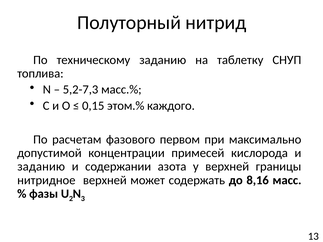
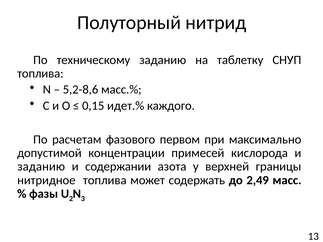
5,2-7,3: 5,2-7,3 -> 5,2-8,6 (81, 90)
этом.%: этом.% -> идет.% (126, 106)
нитридное верхней: верхней -> топлива (105, 180)
8,16: 8,16 -> 2,49 (258, 180)
